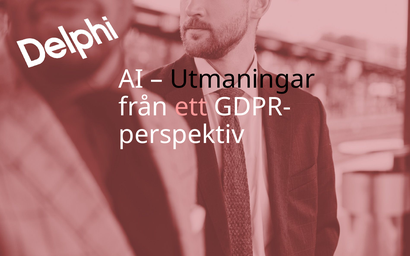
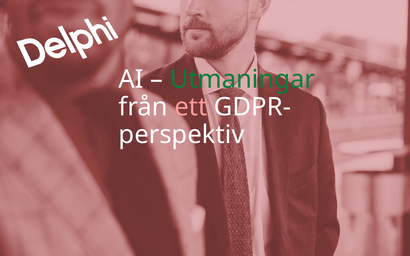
Utmaningar colour: black -> green (242, 80)
